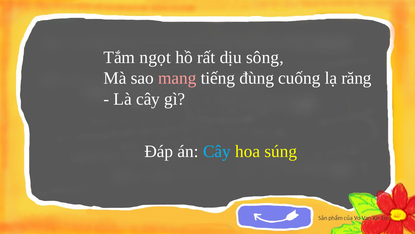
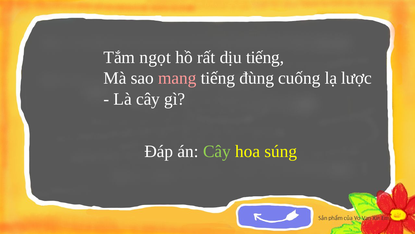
dịu sông: sông -> tiếng (265, 57)
răng: răng -> lược (357, 78)
Cây colour: light blue -> light green (217, 151)
